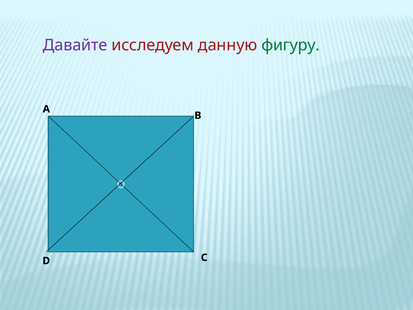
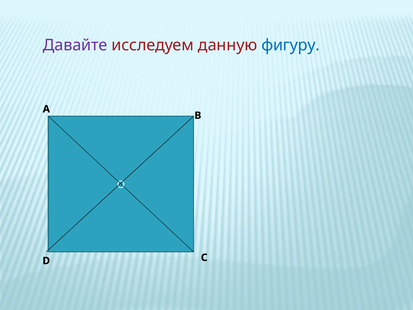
фигуру colour: green -> blue (291, 45)
